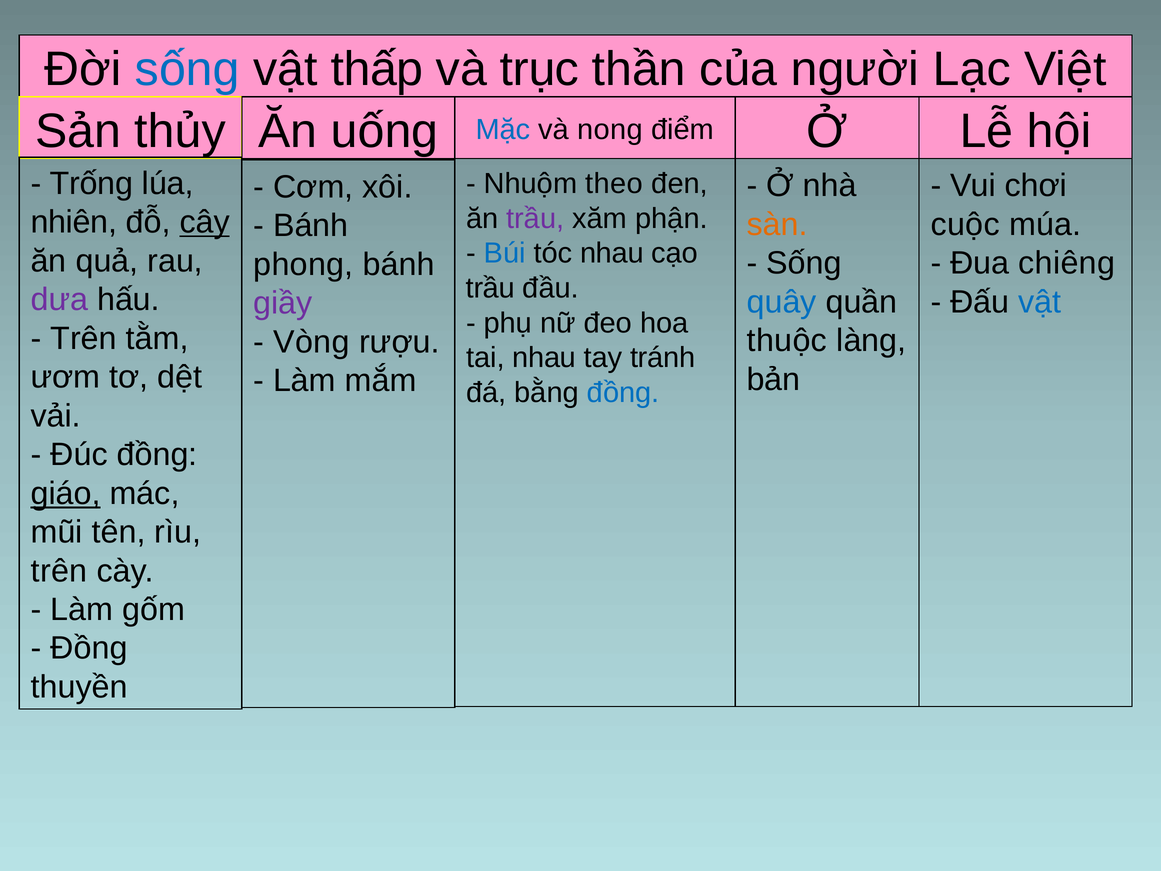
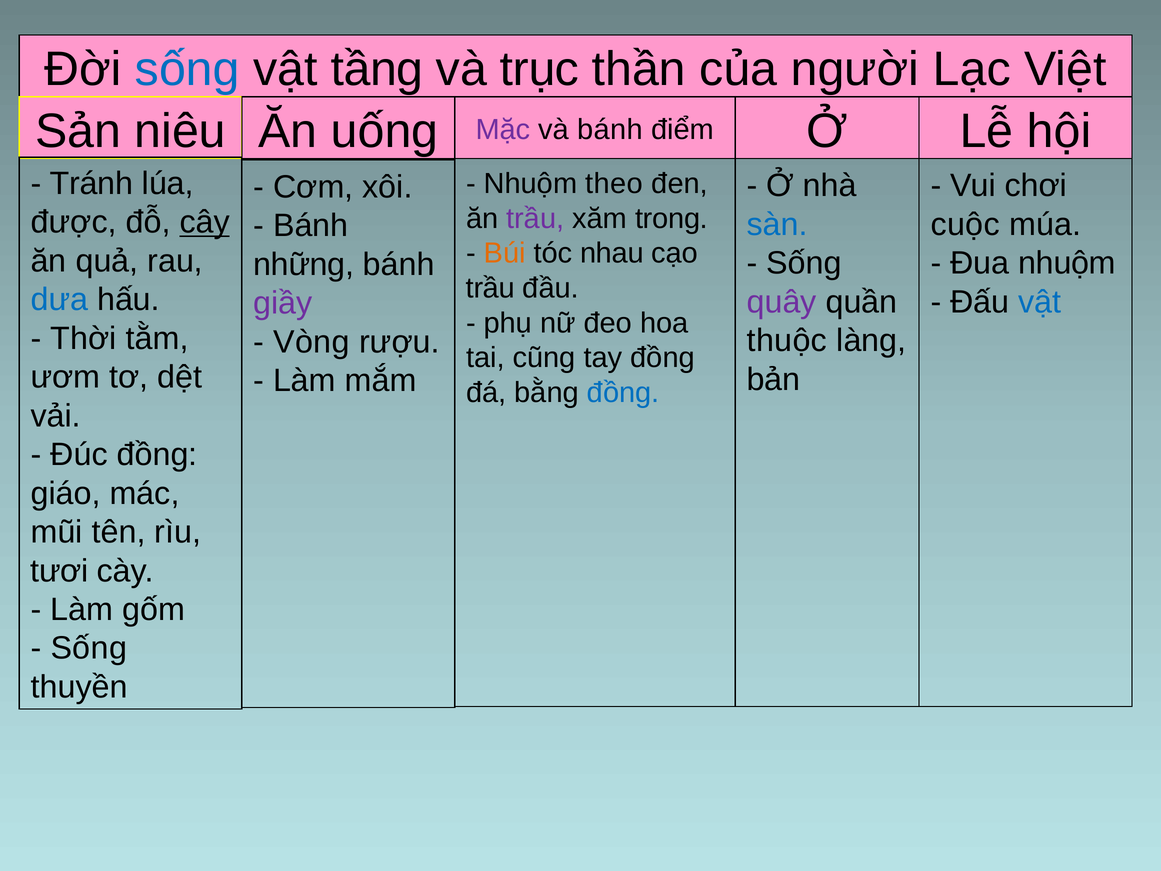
thấp: thấp -> tầng (377, 69)
thủy: thủy -> niêu (180, 131)
Mặc colour: blue -> purple (503, 130)
và nong: nong -> bánh (610, 130)
Trống: Trống -> Tránh (91, 184)
phận: phận -> trong (672, 218)
nhiên: nhiên -> được (74, 222)
sàn colour: orange -> blue (777, 224)
Búi colour: blue -> orange (505, 253)
Đua chiêng: chiêng -> nhuộm (1067, 263)
phong: phong -> những (304, 264)
dưa colour: purple -> blue (59, 300)
quây colour: blue -> purple (782, 302)
Trên: Trên -> Thời (84, 338)
tai nhau: nhau -> cũng (544, 358)
tay tránh: tránh -> đồng (663, 358)
giáo underline: present -> none (66, 493)
trên: trên -> tươi (59, 571)
Đồng: Đồng -> Sống (89, 648)
